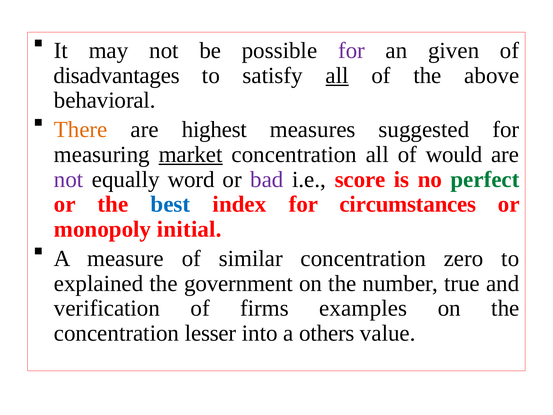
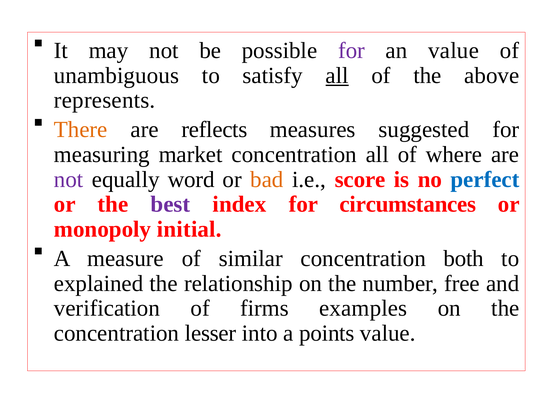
an given: given -> value (454, 50)
disadvantages: disadvantages -> unambiguous (116, 75)
behavioral: behavioral -> represents (105, 100)
highest: highest -> reflects (214, 130)
market underline: present -> none (191, 154)
would: would -> where (454, 154)
bad colour: purple -> orange (267, 179)
perfect colour: green -> blue (485, 179)
best colour: blue -> purple (170, 204)
zero: zero -> both (464, 258)
government: government -> relationship (238, 283)
true: true -> free (462, 283)
others: others -> points (327, 333)
